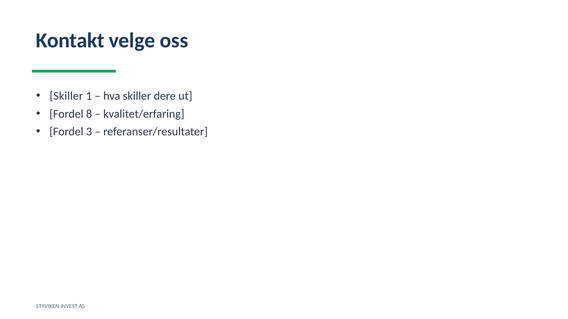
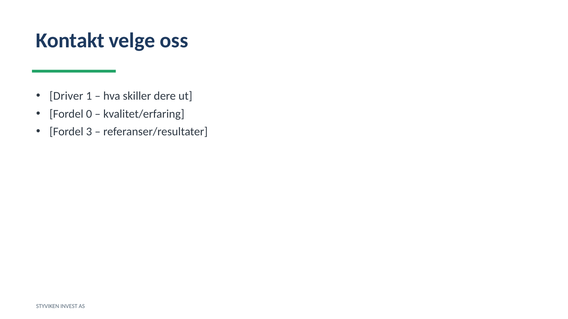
Skiller: Skiller -> Driver (66, 96)
8: 8 -> 0 (89, 114)
